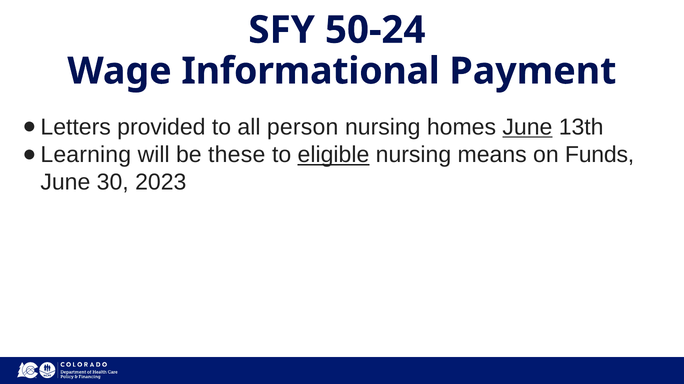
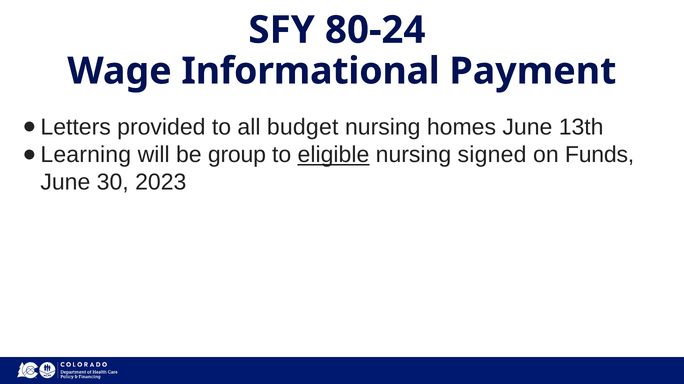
50-24: 50-24 -> 80-24 (375, 30)
person: person -> budget (303, 127)
June underline: present -> none (527, 127)
these: these -> group (237, 155)
means: means -> signed (492, 155)
